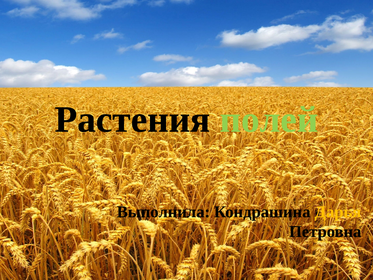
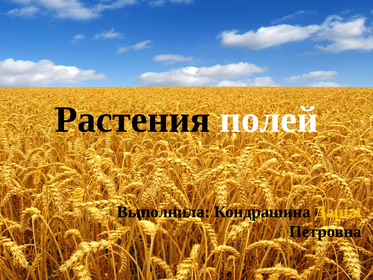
полей colour: light green -> white (269, 119)
